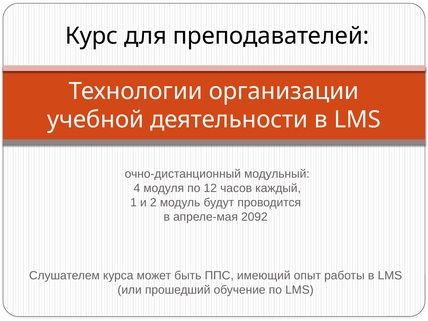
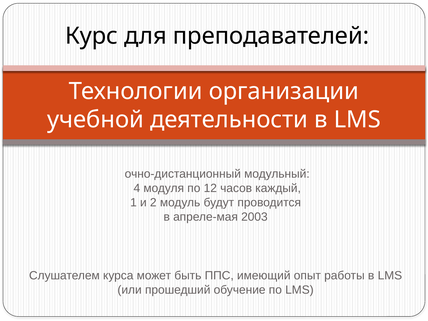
2092: 2092 -> 2003 (254, 217)
